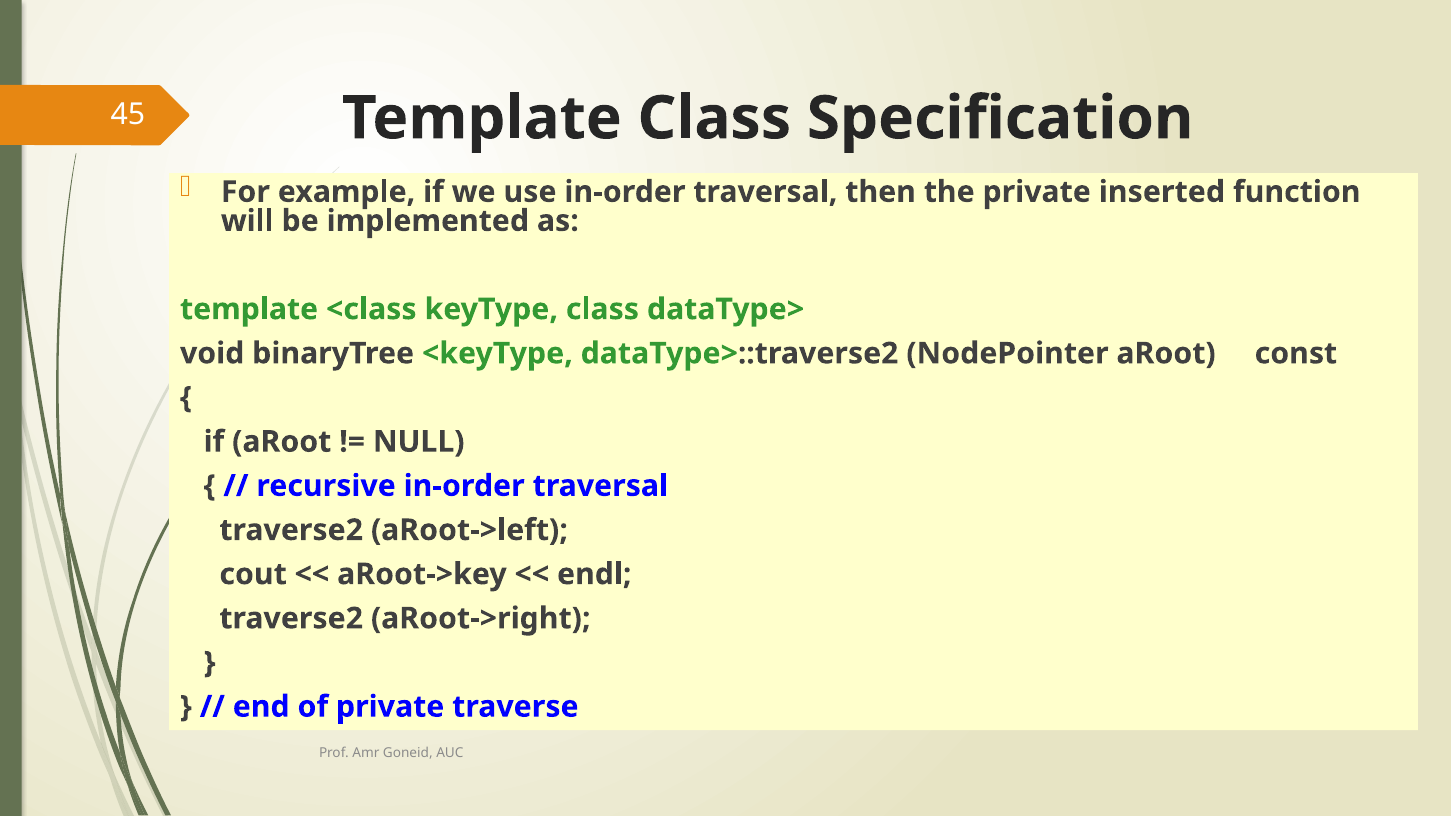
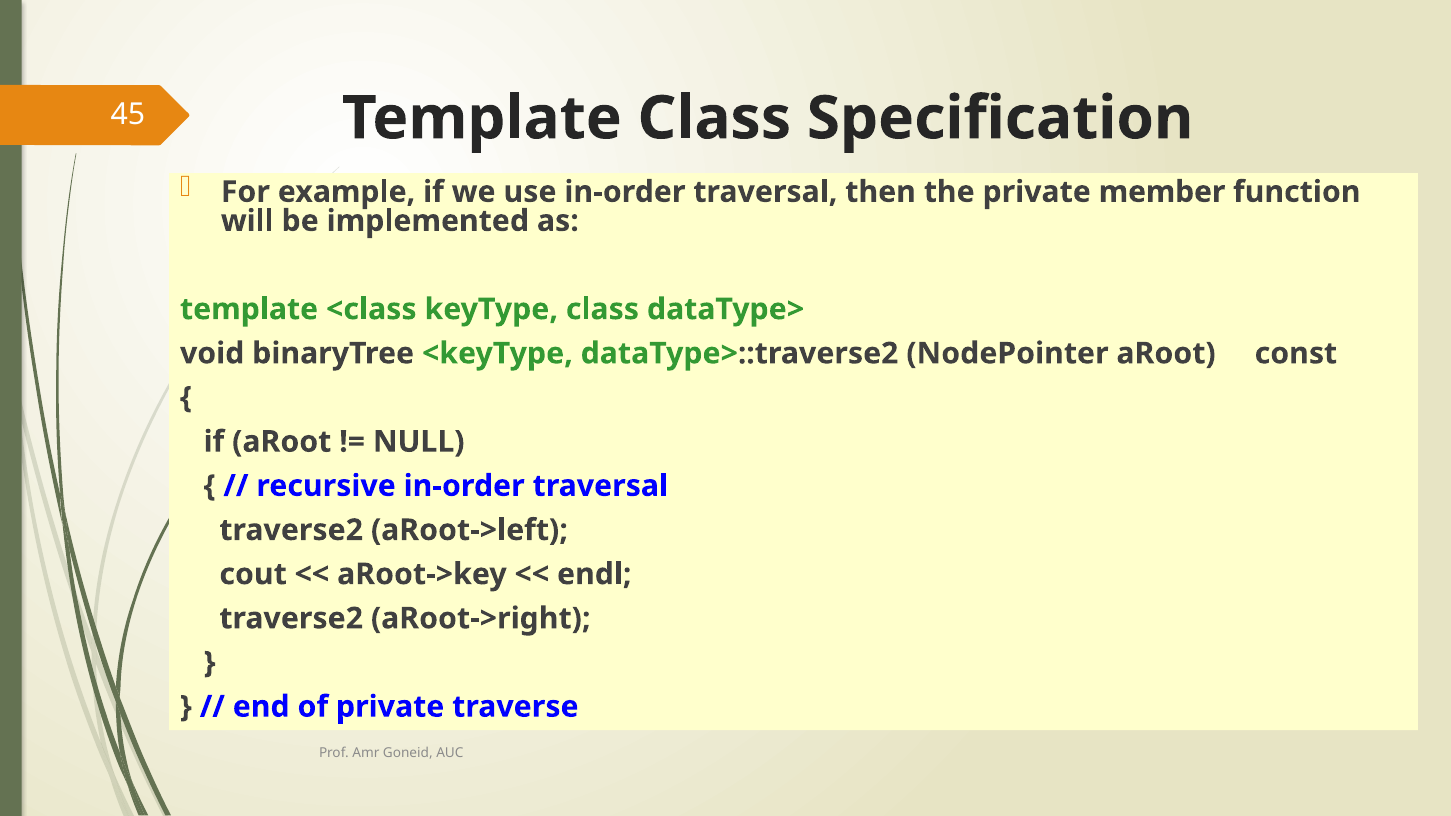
inserted: inserted -> member (1162, 192)
